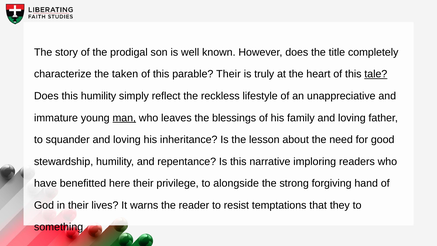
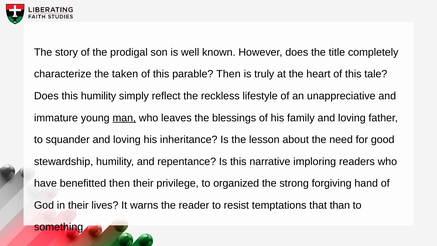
parable Their: Their -> Then (228, 74)
tale underline: present -> none (376, 74)
benefitted here: here -> then (120, 183)
alongside: alongside -> organized (236, 183)
they: they -> than (340, 205)
